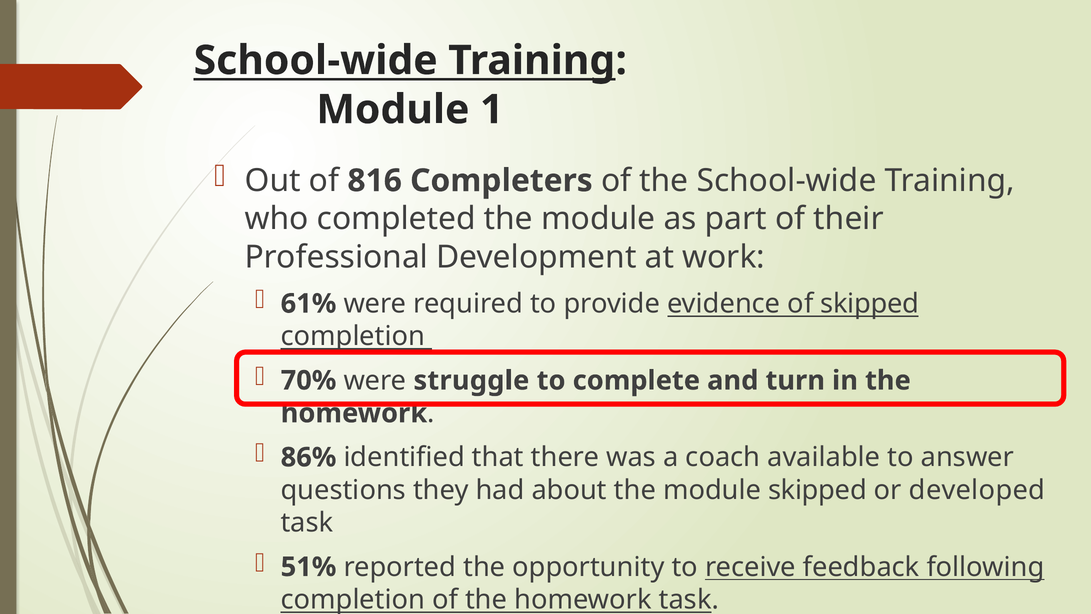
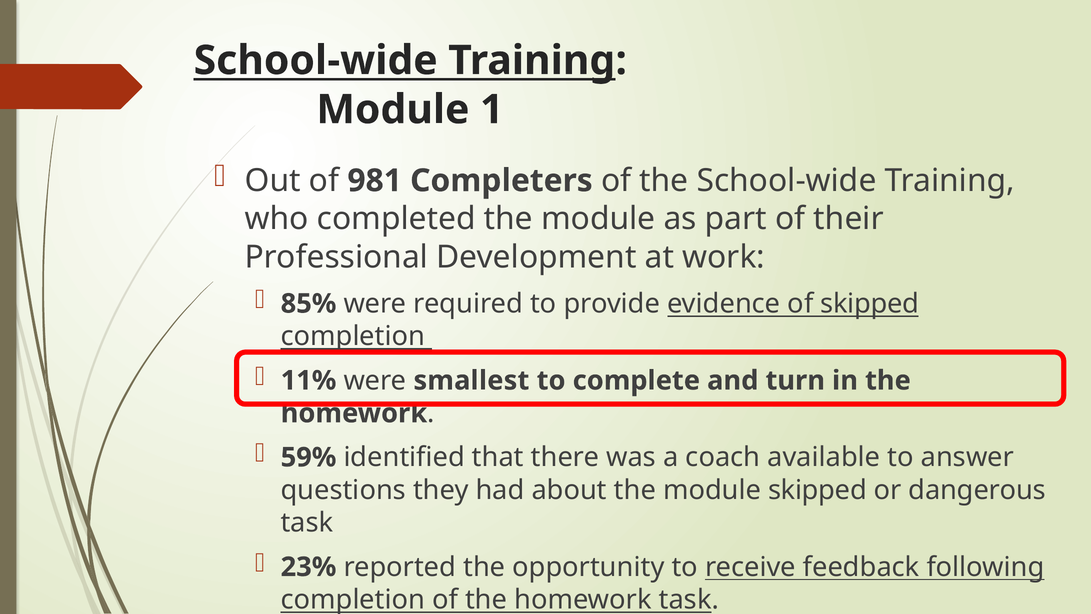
816: 816 -> 981 (375, 181)
61%: 61% -> 85% (309, 304)
70%: 70% -> 11% (309, 380)
struggle: struggle -> smallest (471, 380)
86%: 86% -> 59% (309, 457)
developed: developed -> dangerous (977, 490)
51%: 51% -> 23% (309, 567)
